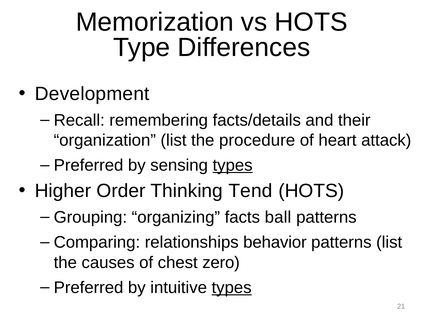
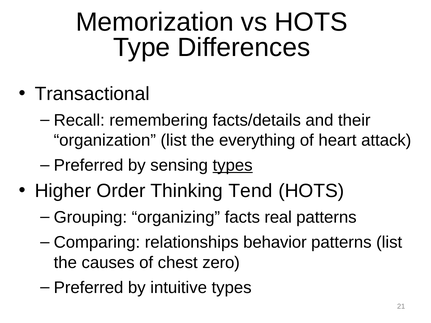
Development: Development -> Transactional (92, 94)
procedure: procedure -> everything (257, 140)
ball: ball -> real (278, 218)
types underline: present -> none (232, 288)
